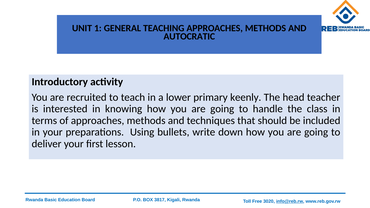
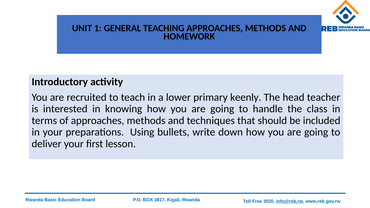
AUTOCRATIC: AUTOCRATIC -> HOMEWORK (189, 37)
